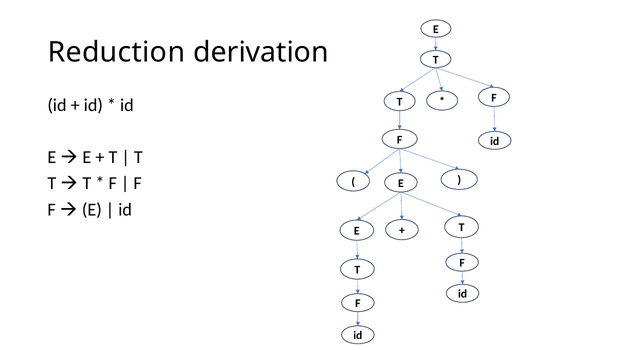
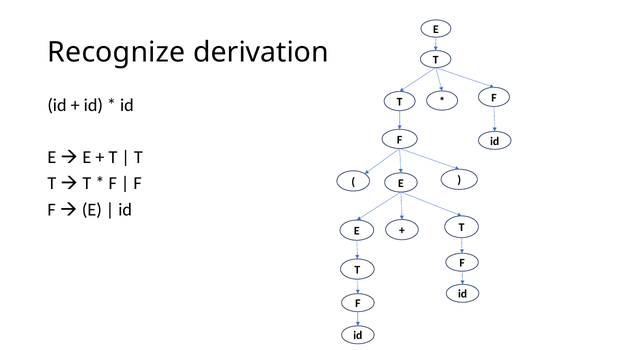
Reduction: Reduction -> Recognize (116, 52)
